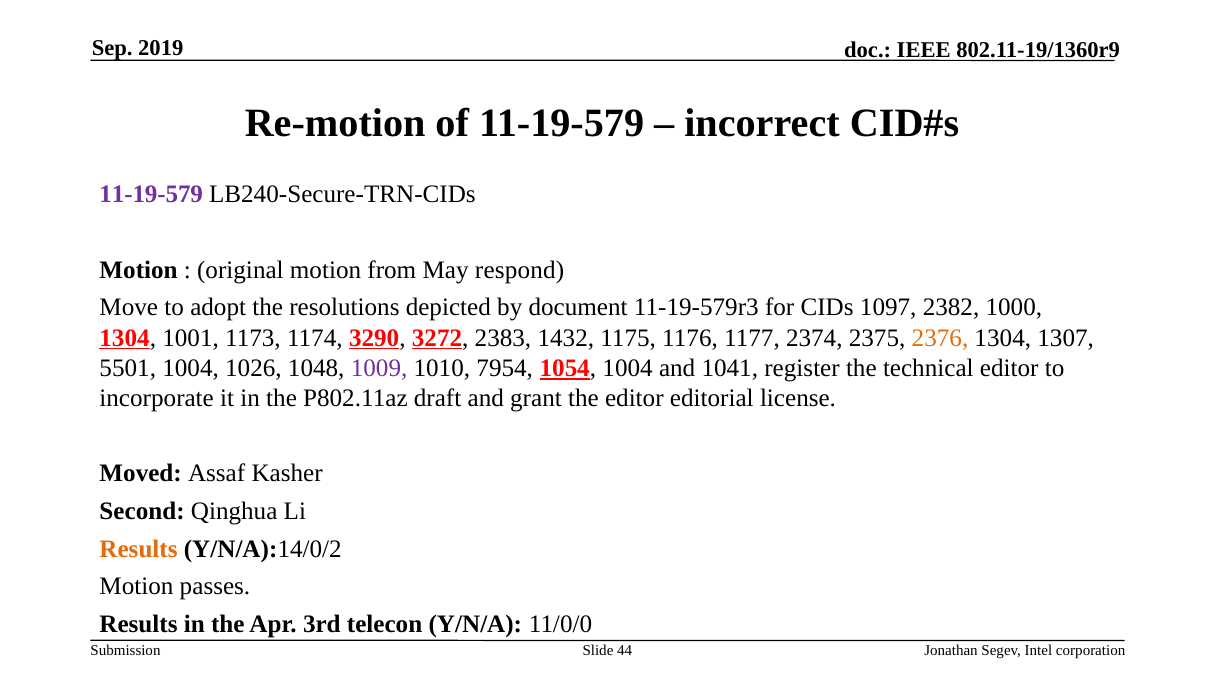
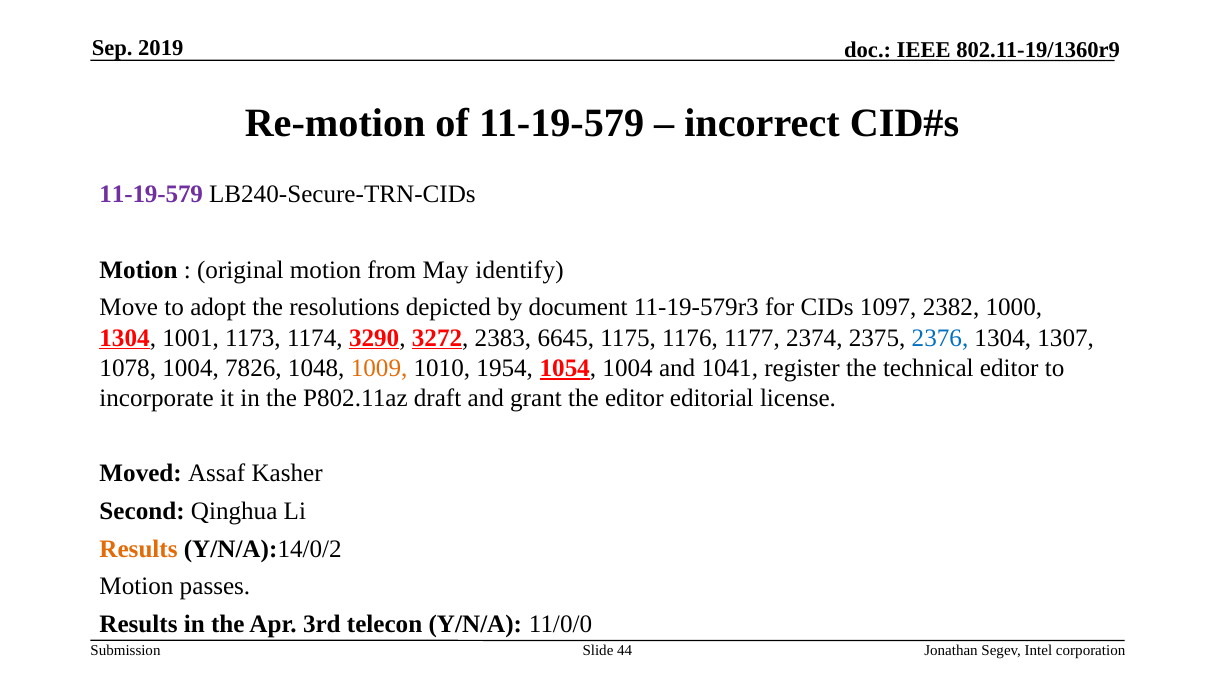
respond: respond -> identify (520, 270)
1432: 1432 -> 6645 (566, 338)
2376 colour: orange -> blue (940, 338)
5501: 5501 -> 1078 (128, 368)
1026: 1026 -> 7826 (253, 368)
1009 colour: purple -> orange (379, 368)
7954: 7954 -> 1954 (505, 368)
